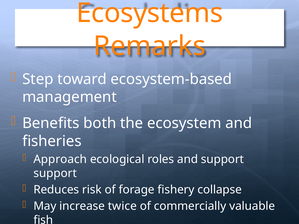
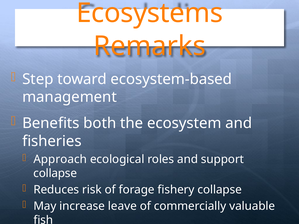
support: support -> collapse (55, 173)
twice: twice -> leave (122, 206)
